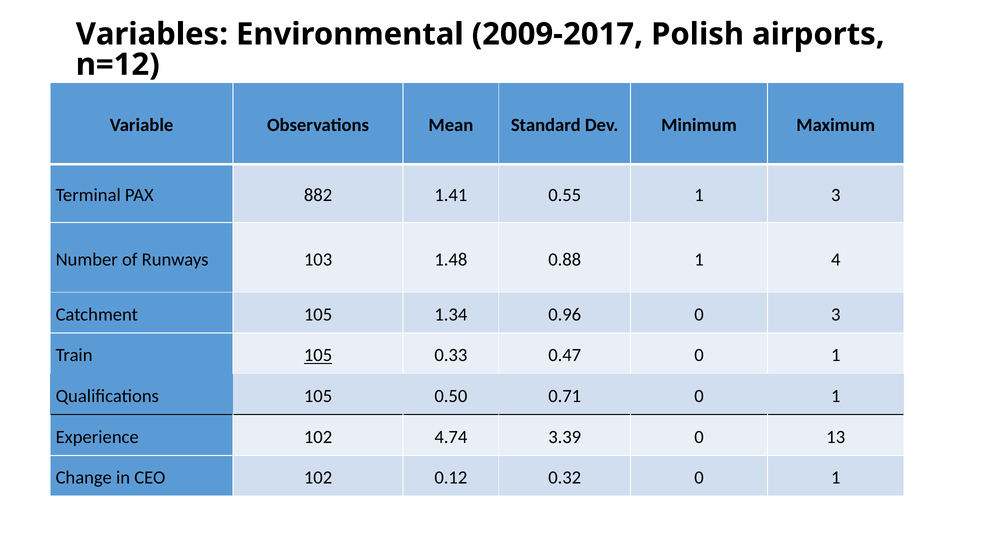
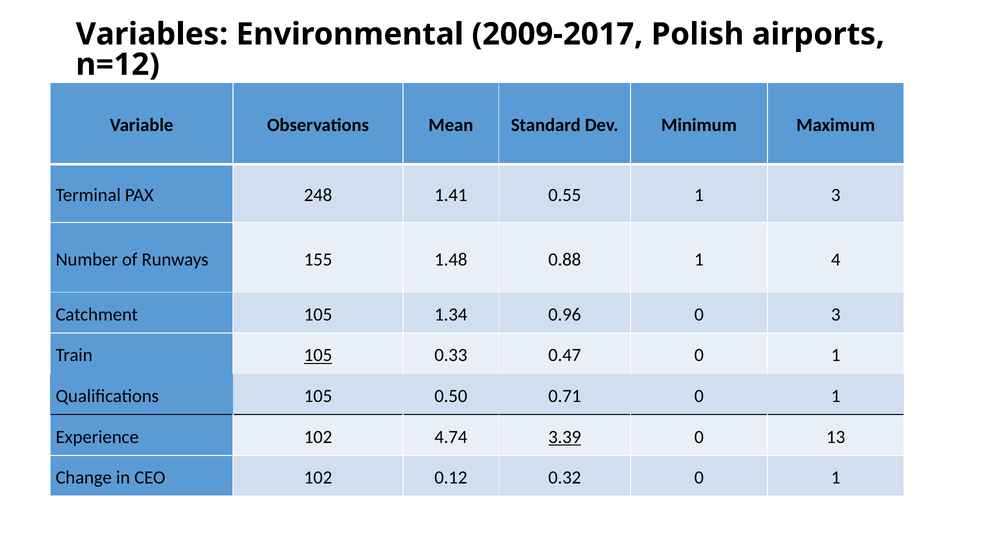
882: 882 -> 248 (318, 195)
103: 103 -> 155 (318, 259)
3.39 underline: none -> present (565, 437)
